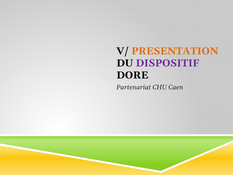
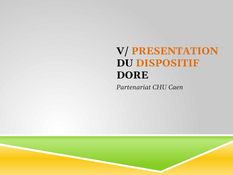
DISPOSITIF colour: purple -> orange (168, 63)
